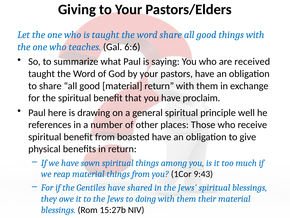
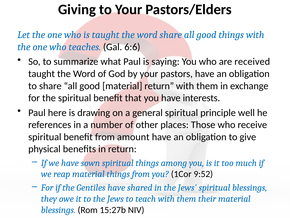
proclaim: proclaim -> interests (201, 98)
boasted: boasted -> amount (133, 137)
9:43: 9:43 -> 9:52 (203, 174)
doing: doing -> teach (146, 198)
